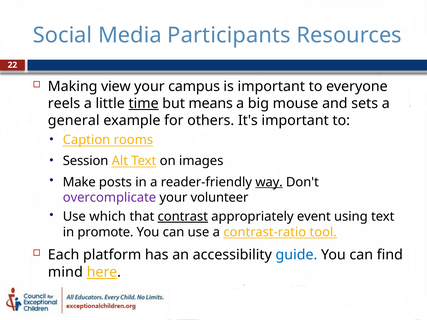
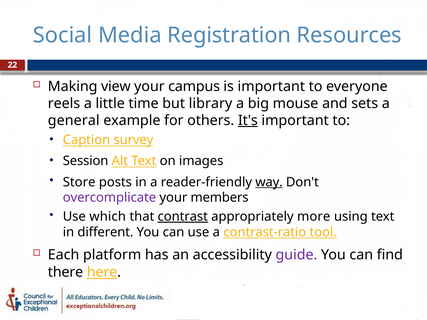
Participants: Participants -> Registration (229, 35)
time underline: present -> none (144, 103)
means: means -> library (211, 103)
It's underline: none -> present (248, 121)
rooms: rooms -> survey (133, 140)
Make: Make -> Store (79, 182)
volunteer: volunteer -> members (220, 198)
event: event -> more (314, 217)
promote: promote -> different (105, 232)
guide colour: blue -> purple (296, 255)
mind: mind -> there (66, 272)
